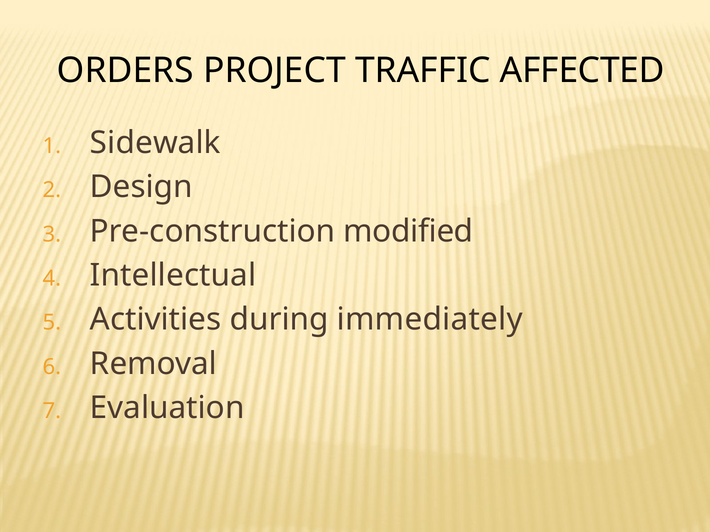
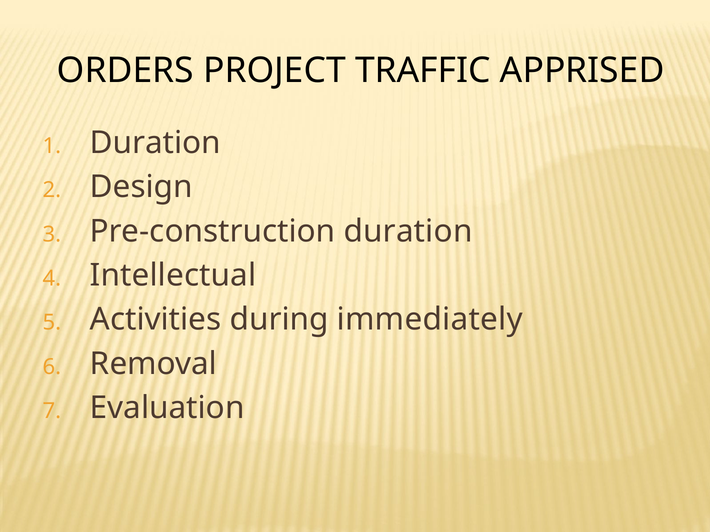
AFFECTED: AFFECTED -> APPRISED (582, 71)
Sidewalk: Sidewalk -> Duration (155, 143)
Pre-construction modified: modified -> duration (408, 231)
